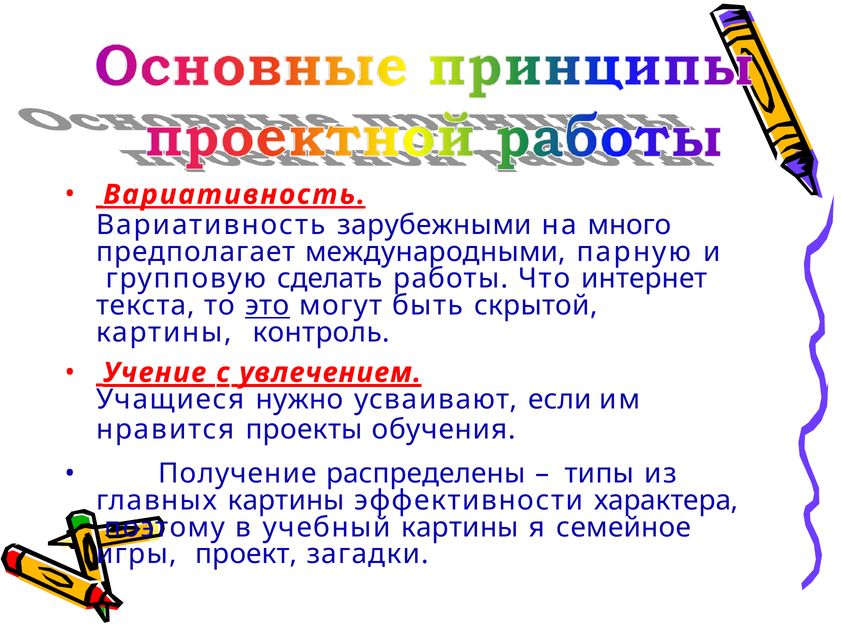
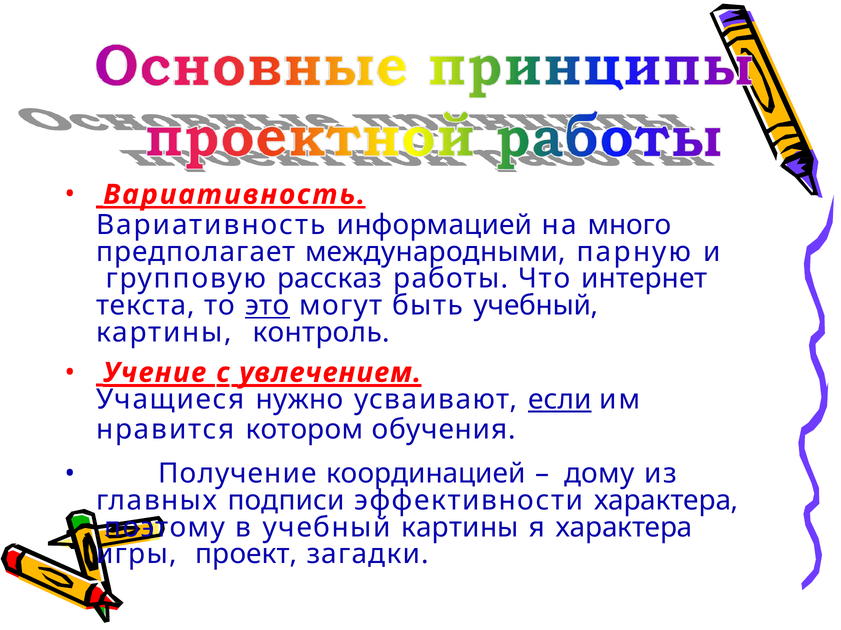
зарубежными: зарубежными -> информацией (435, 225)
сделать: сделать -> рассказ (330, 279)
быть скрытой: скрытой -> учебный (536, 306)
если underline: none -> present (560, 400)
проекты: проекты -> котором (304, 430)
распределены: распределены -> координацией (426, 474)
типы: типы -> дому (599, 474)
главных картины: картины -> подписи (286, 501)
я семейное: семейное -> характера (624, 528)
